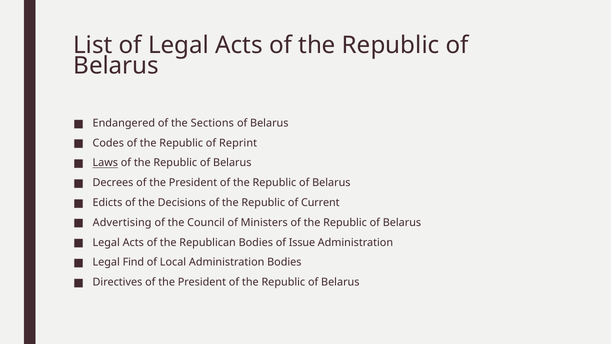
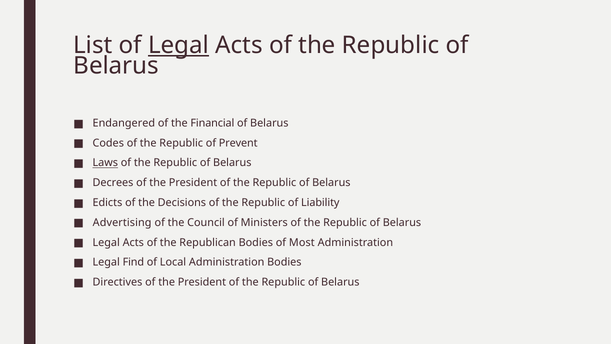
Legal underline: none -> present (179, 45)
Sections: Sections -> Financial (212, 123)
Reprint: Reprint -> Prevent (238, 143)
Current: Current -> Liability (320, 202)
Issue: Issue -> Most (302, 242)
